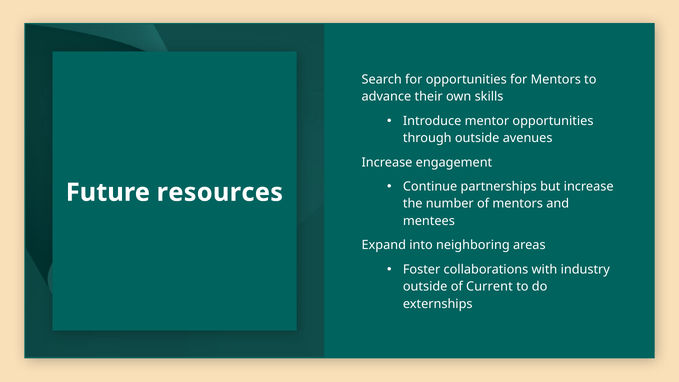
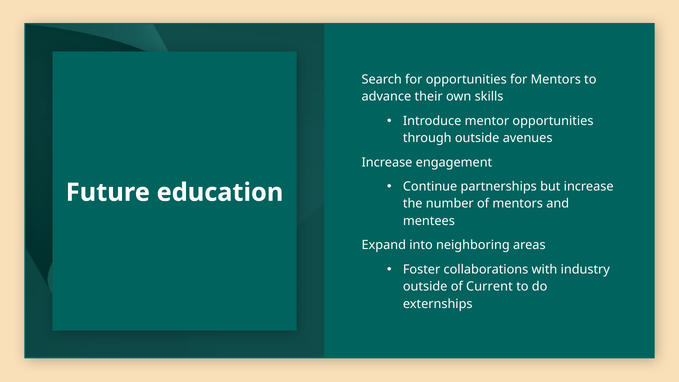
resources: resources -> education (220, 192)
